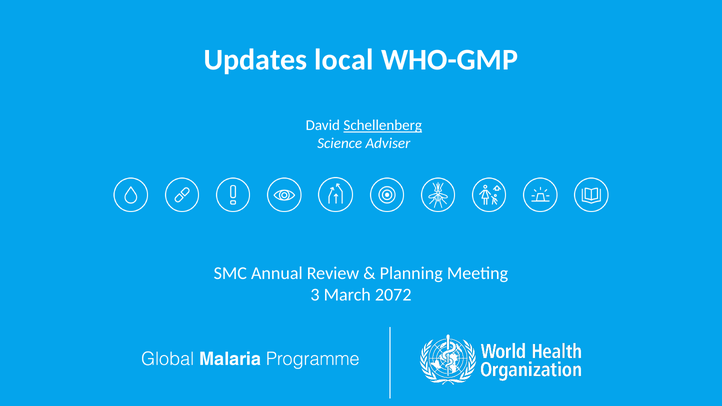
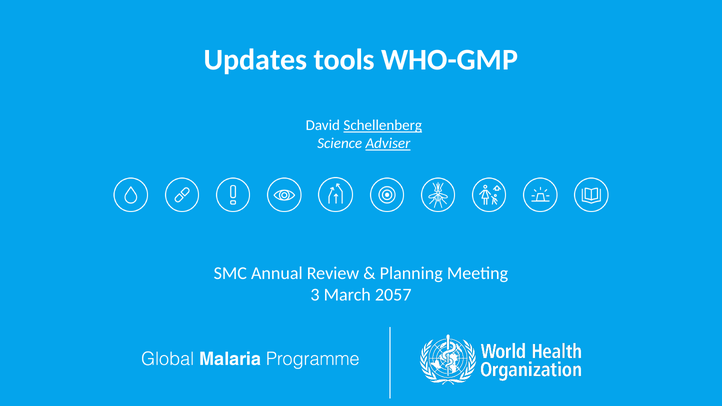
local: local -> tools (344, 60)
Adviser underline: none -> present (388, 144)
2072: 2072 -> 2057 (393, 295)
